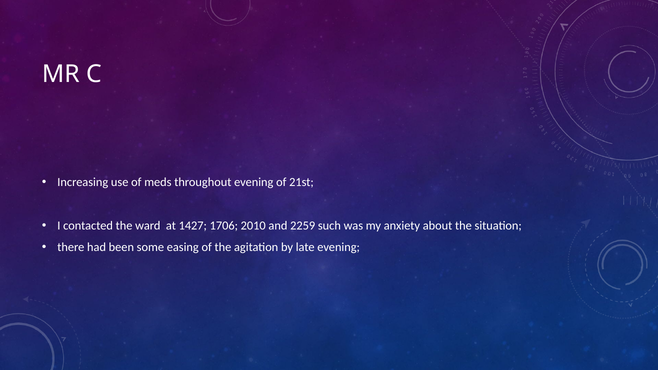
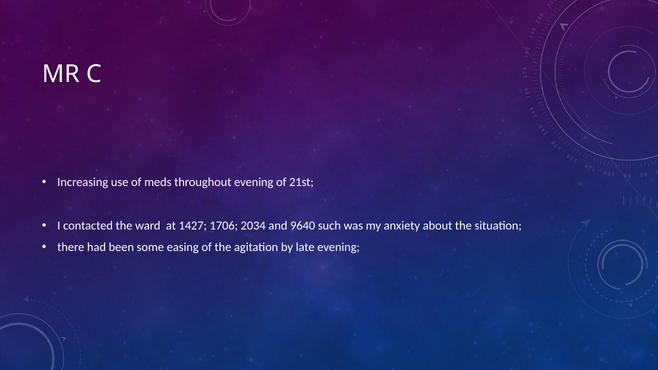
2010: 2010 -> 2034 (253, 226)
2259: 2259 -> 9640 (303, 226)
